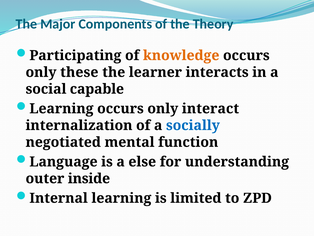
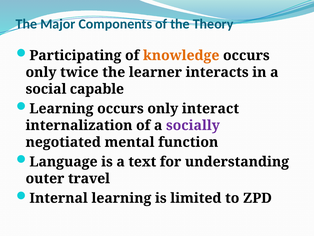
these: these -> twice (79, 72)
socially colour: blue -> purple (193, 125)
else: else -> text (142, 161)
inside: inside -> travel (89, 178)
